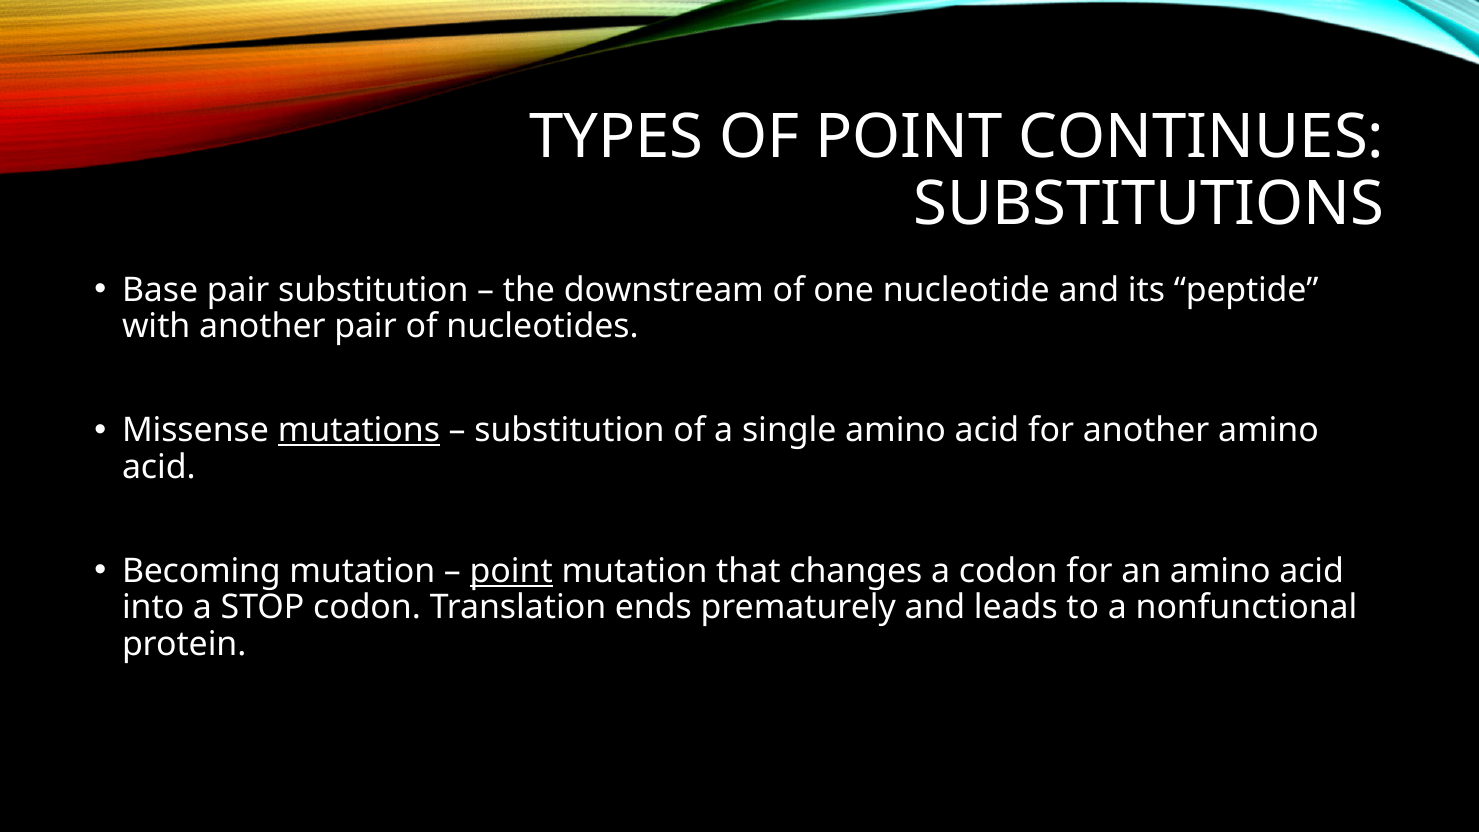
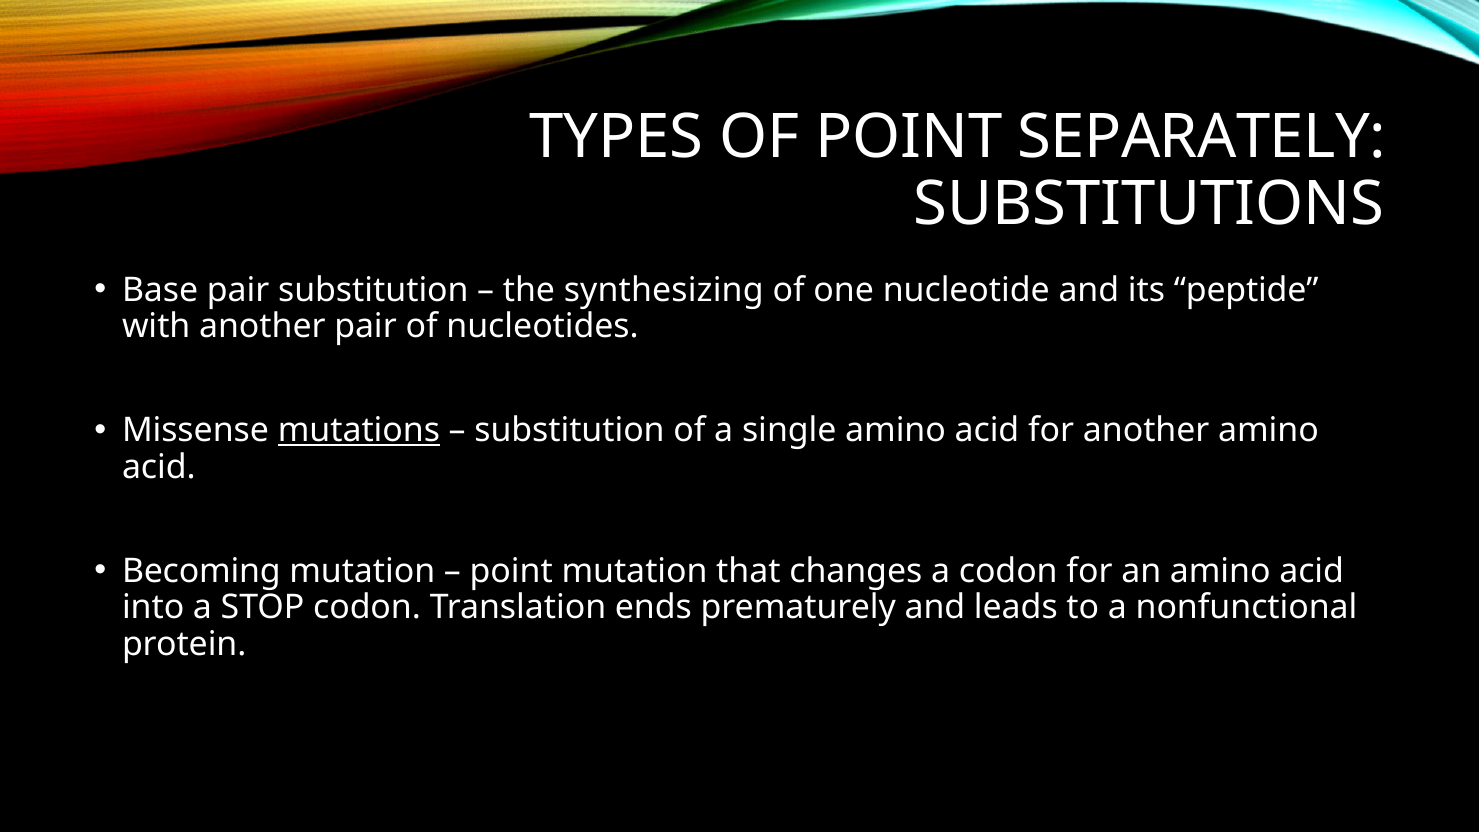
CONTINUES: CONTINUES -> SEPARATELY (1202, 137)
downstream: downstream -> synthesizing (664, 290)
point underline: present -> none (511, 571)
